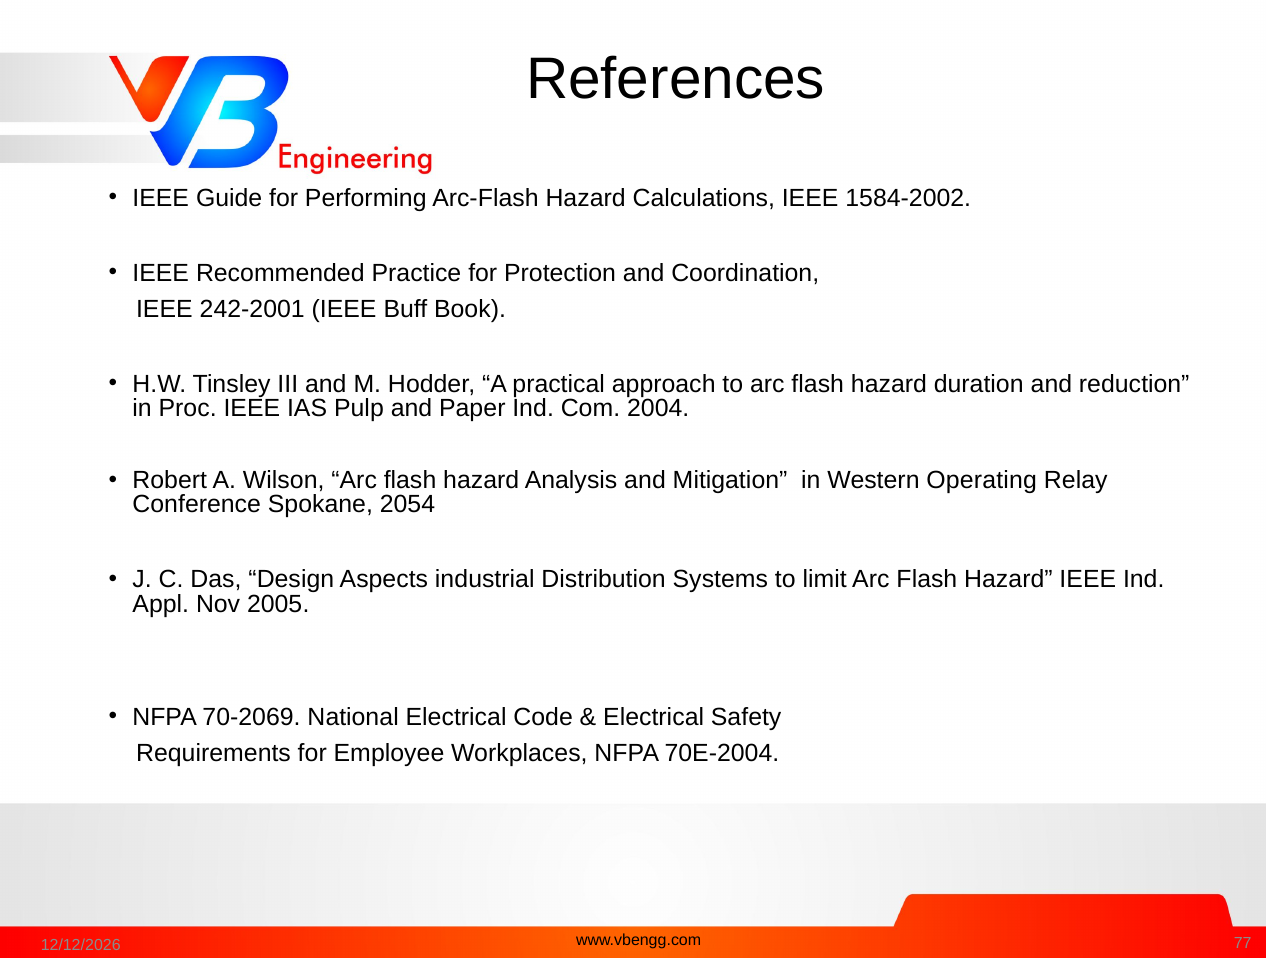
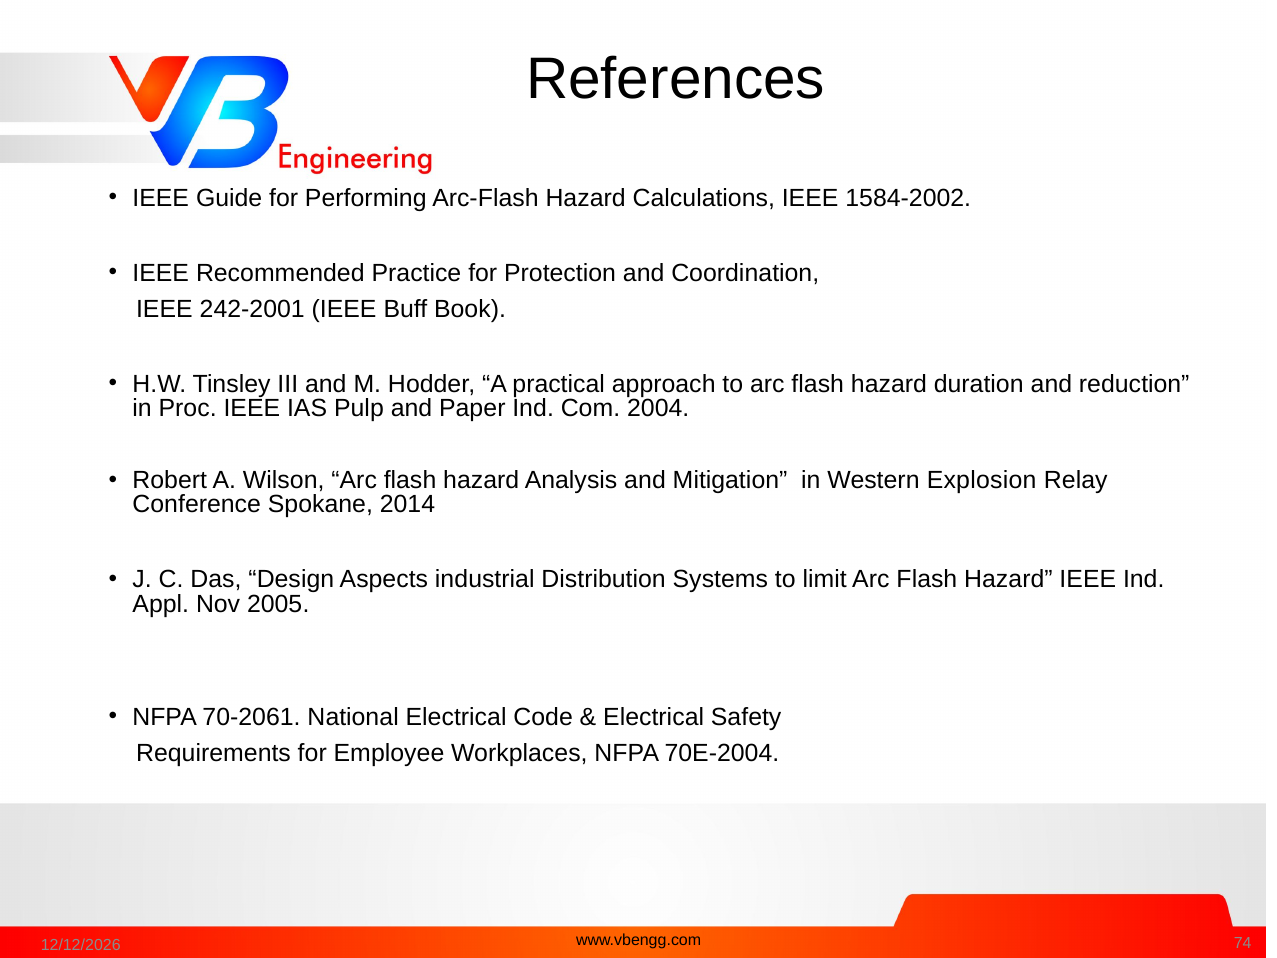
Operating: Operating -> Explosion (982, 481)
2054: 2054 -> 2014 (407, 505)
70-2069: 70-2069 -> 70-2061 (251, 717)
77: 77 -> 74 (1243, 943)
